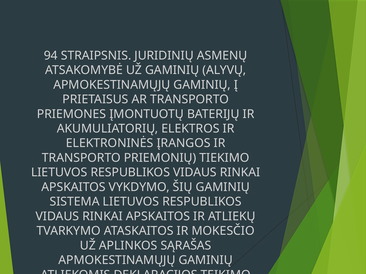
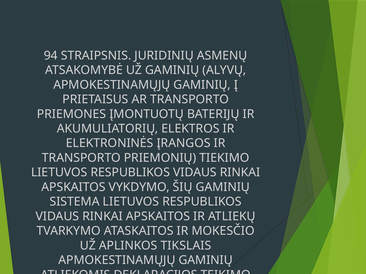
SĄRAŠAS: SĄRAŠAS -> TIKSLAIS (186, 246)
